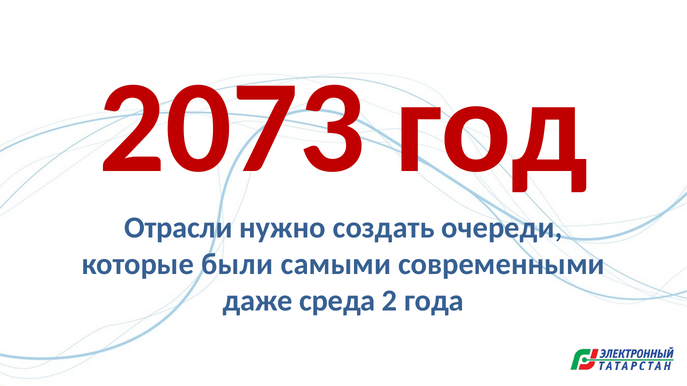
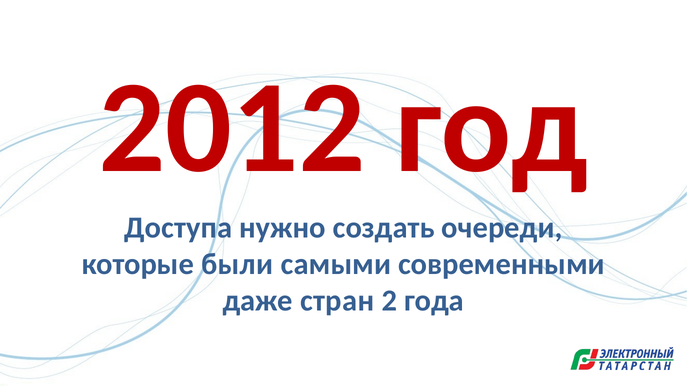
2073: 2073 -> 2012 (232, 128)
Отрасли: Отрасли -> Доступа (178, 228)
среда: среда -> стран (337, 301)
